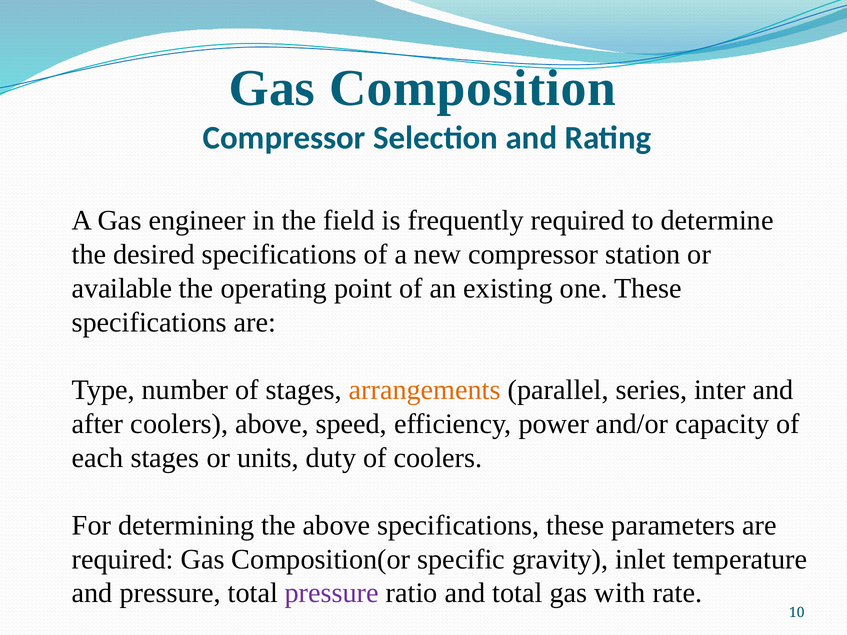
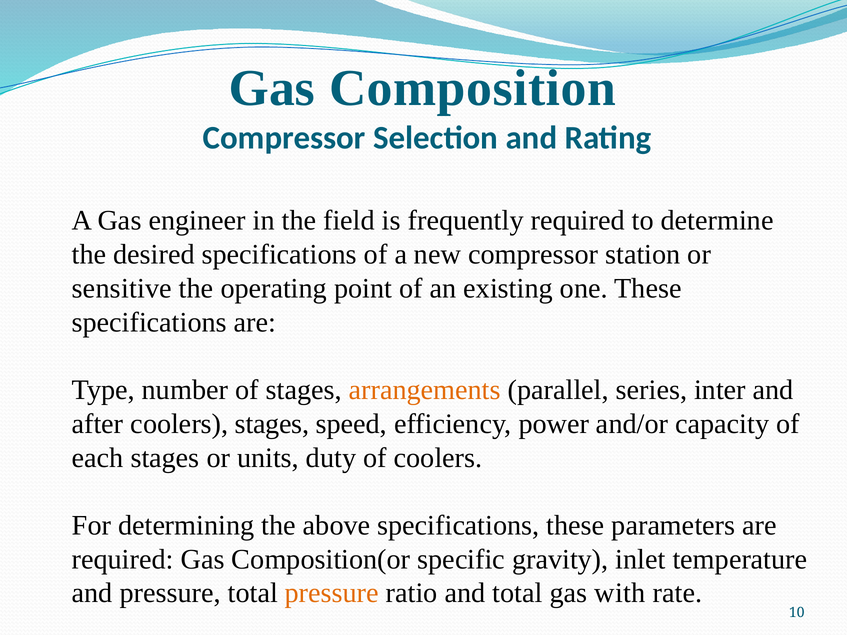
available: available -> sensitive (122, 288)
coolers above: above -> stages (272, 424)
pressure colour: purple -> orange (332, 593)
